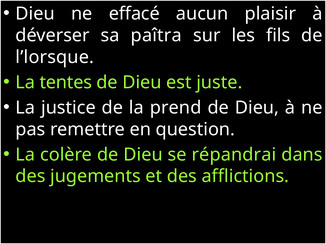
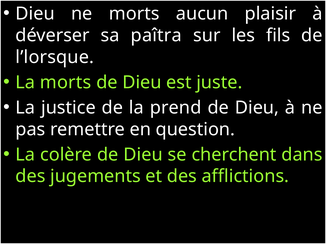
ne effacé: effacé -> morts (134, 14)
La tentes: tentes -> morts (66, 83)
répandrai: répandrai -> cherchent (234, 155)
